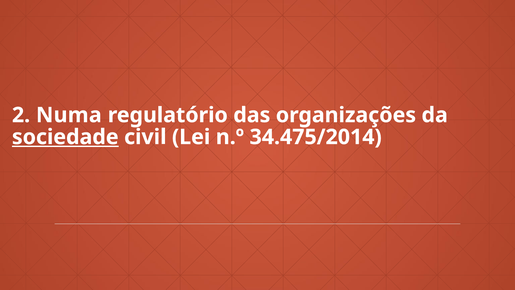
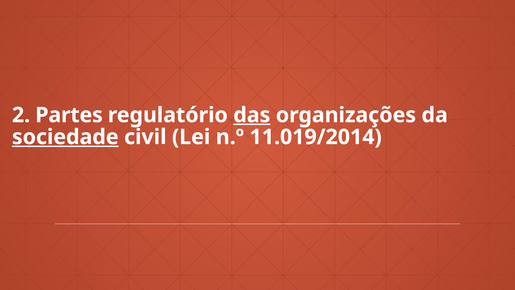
Numa: Numa -> Partes (69, 115)
das underline: none -> present (252, 115)
34.475/2014: 34.475/2014 -> 11.019/2014 (316, 137)
